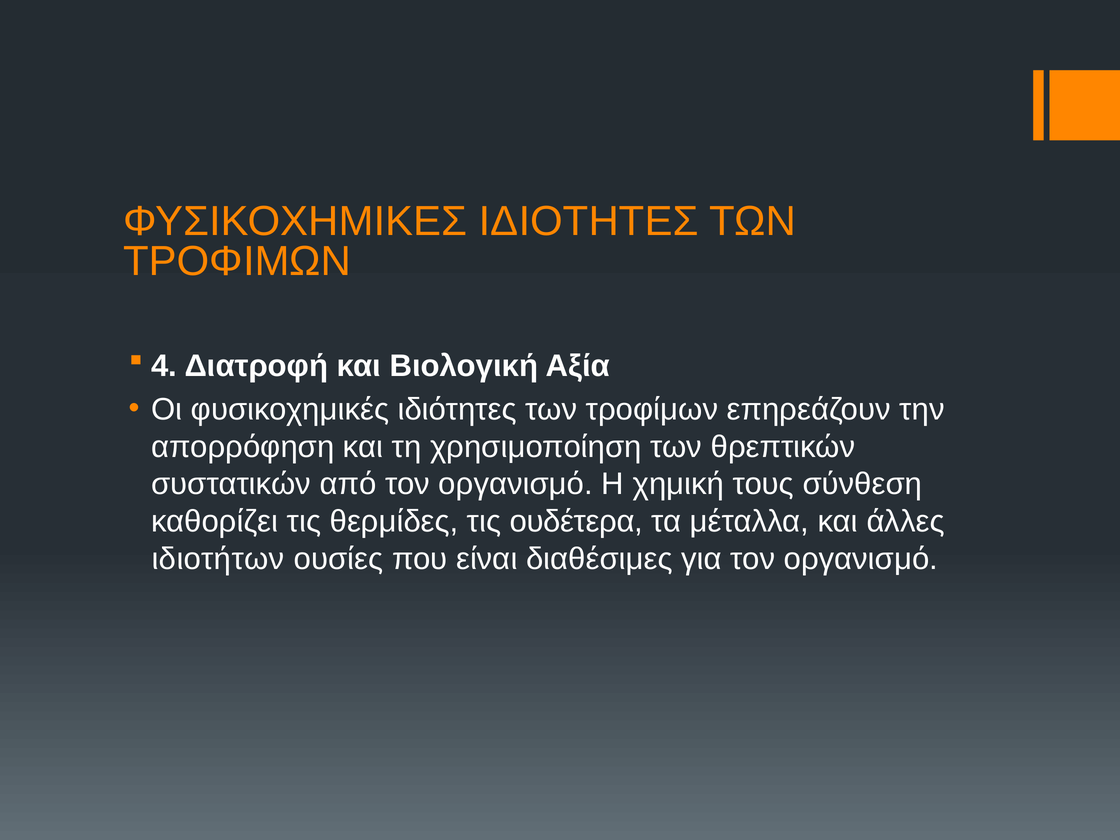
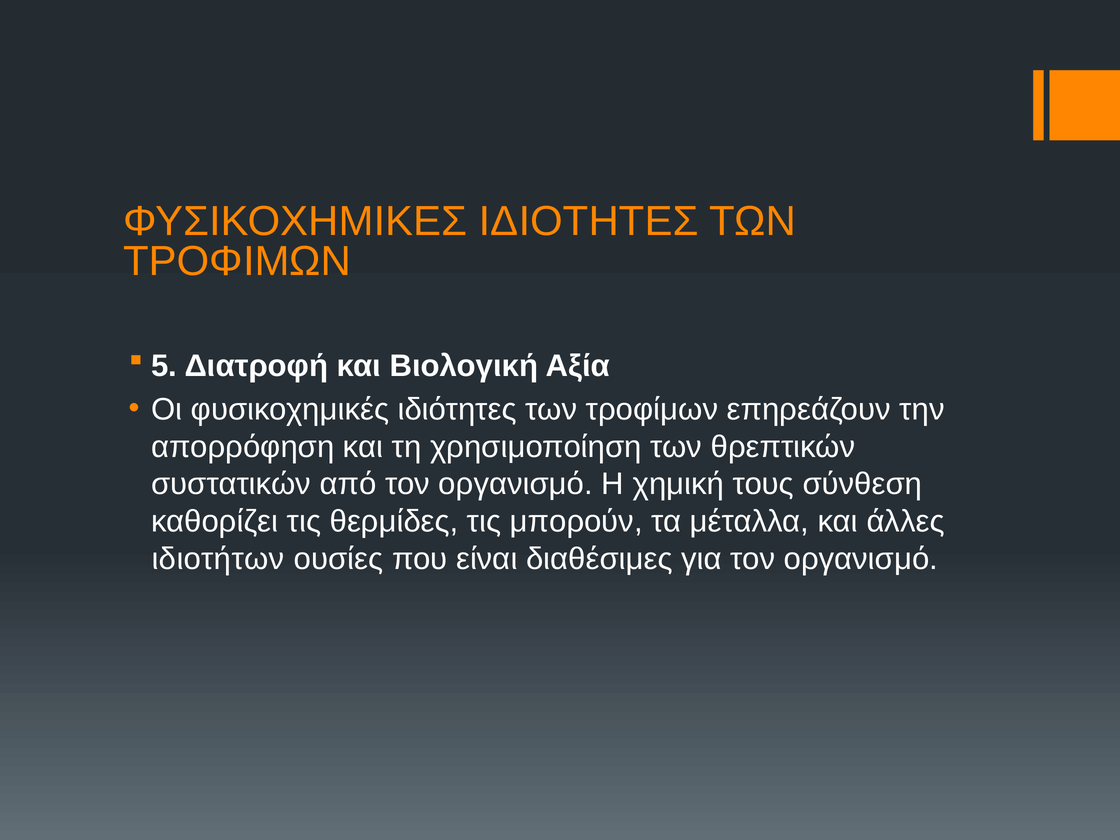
4: 4 -> 5 (164, 366)
ουδέτερα: ουδέτερα -> μπορούν (576, 522)
